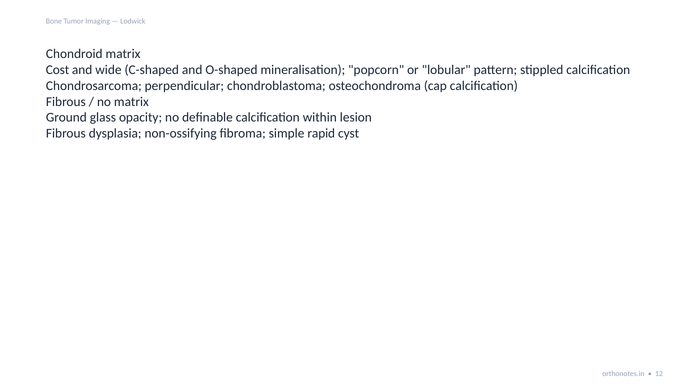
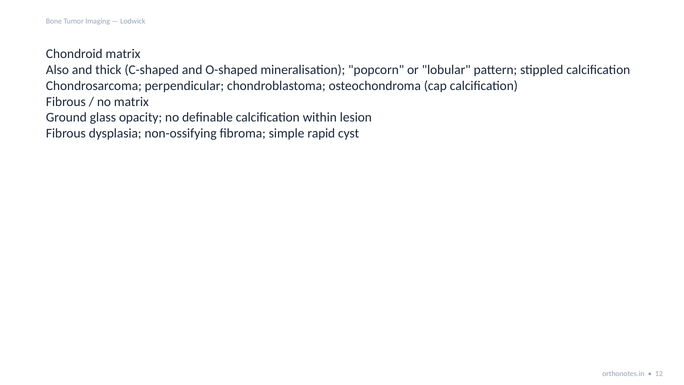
Cost: Cost -> Also (57, 70)
wide: wide -> thick (108, 70)
